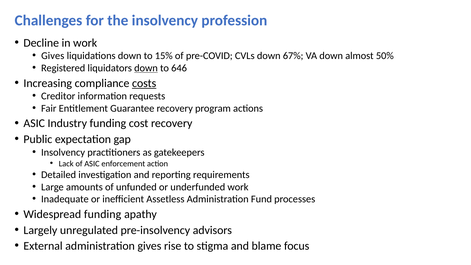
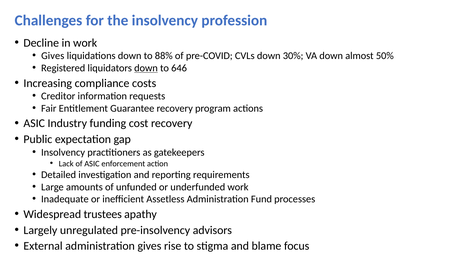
15%: 15% -> 88% (164, 56)
67%: 67% -> 30% (293, 56)
costs underline: present -> none (144, 83)
Widespread funding: funding -> trustees (103, 214)
